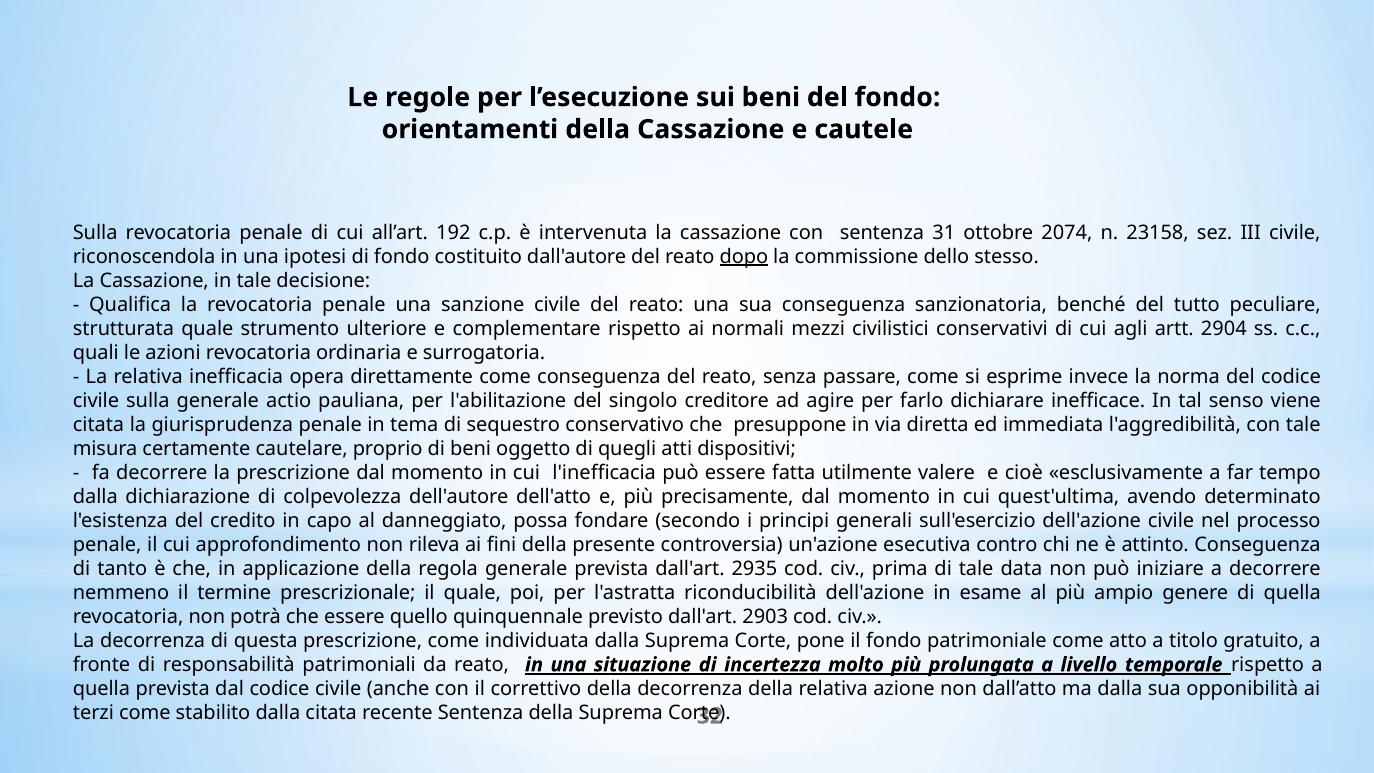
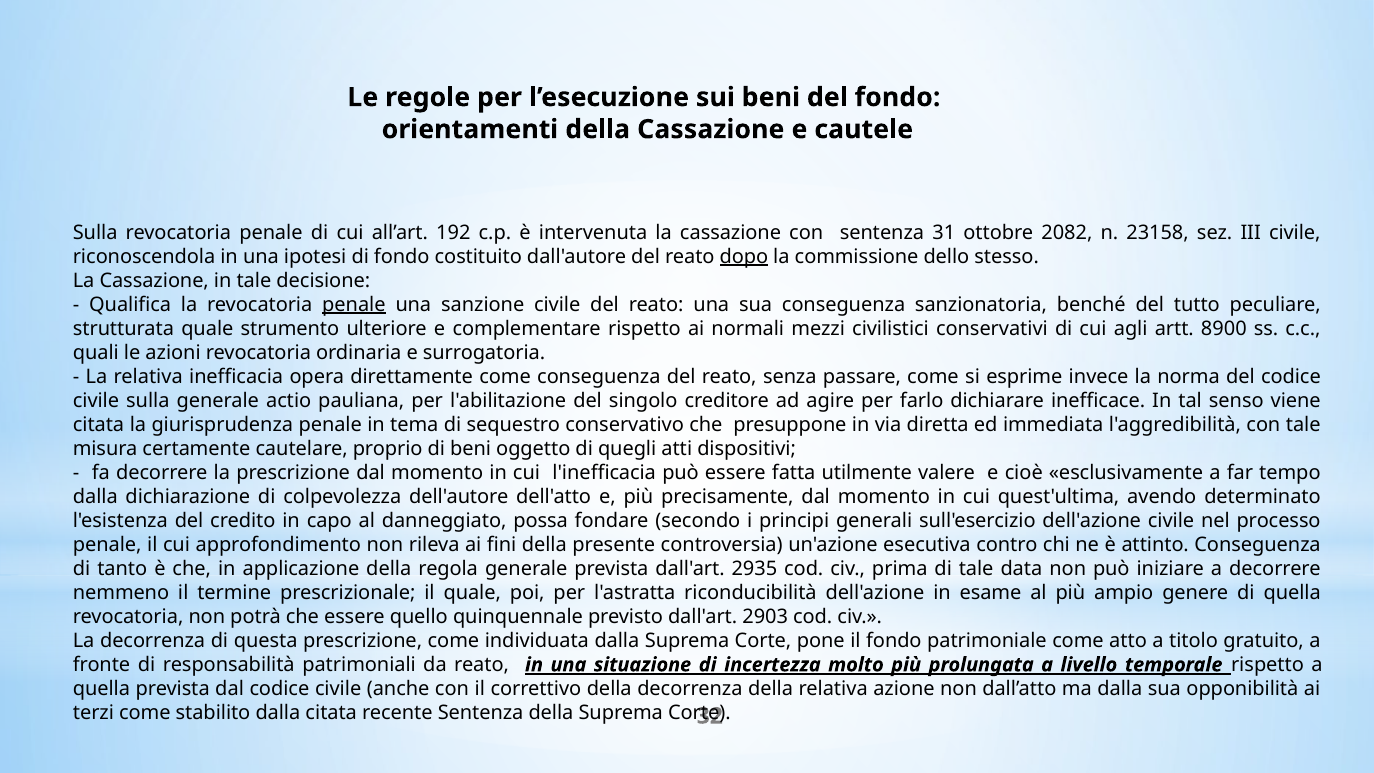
2074: 2074 -> 2082 (1067, 232)
penale underline: none -> present (354, 304)
2904: 2904 -> 8900 (1224, 328)
